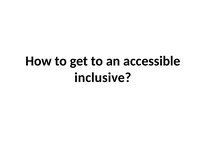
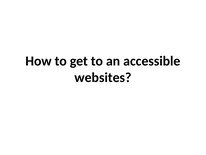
inclusive: inclusive -> websites (103, 77)
